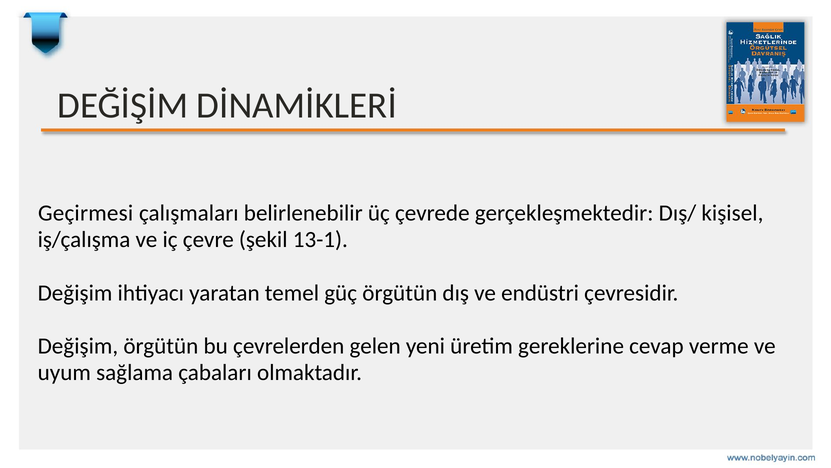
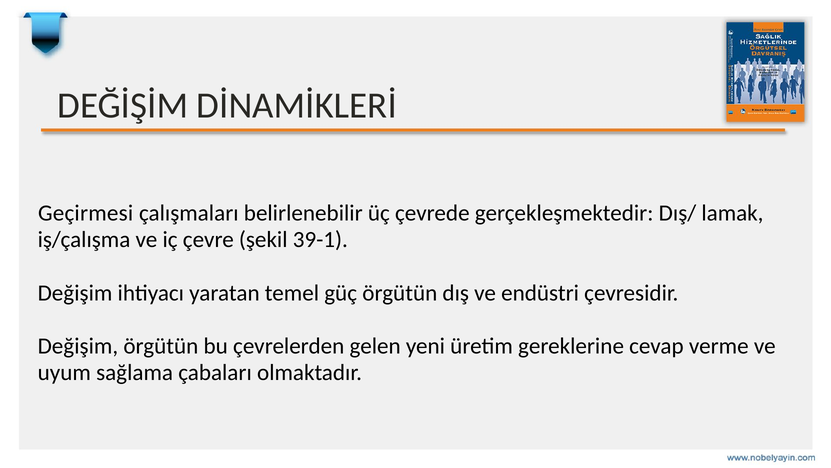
kişisel: kişisel -> lamak (732, 213)
13-1: 13-1 -> 39-1 (320, 240)
